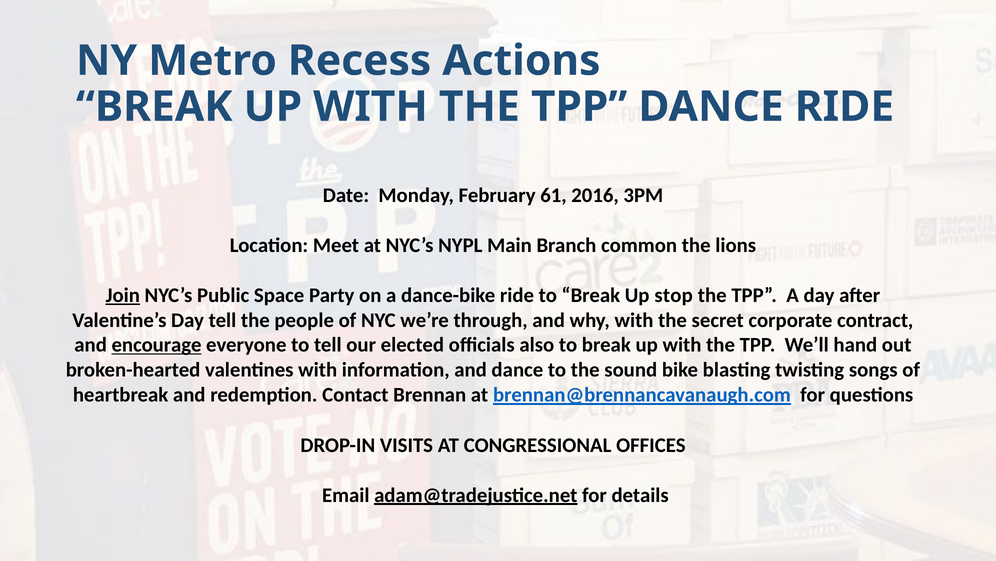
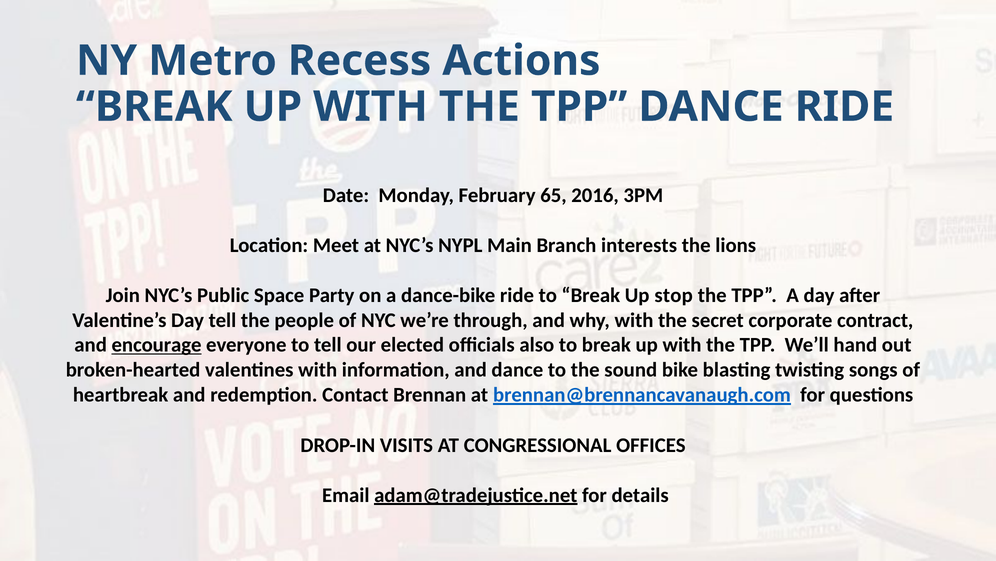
61: 61 -> 65 (553, 195)
common: common -> interests (639, 245)
Join underline: present -> none (123, 295)
